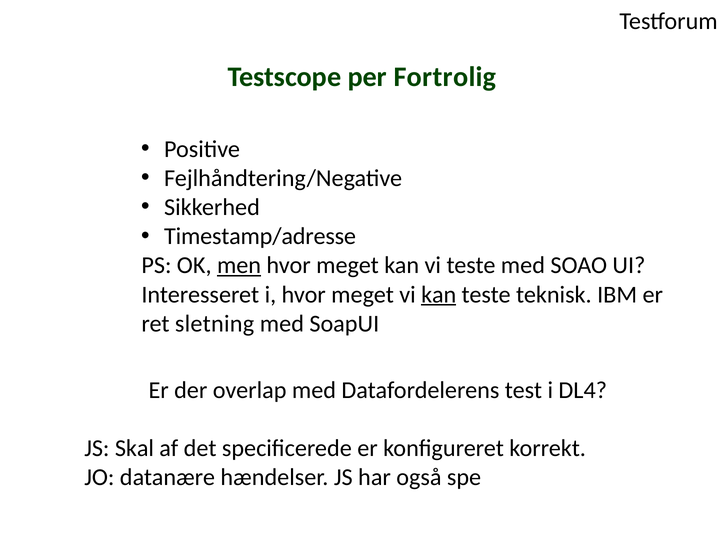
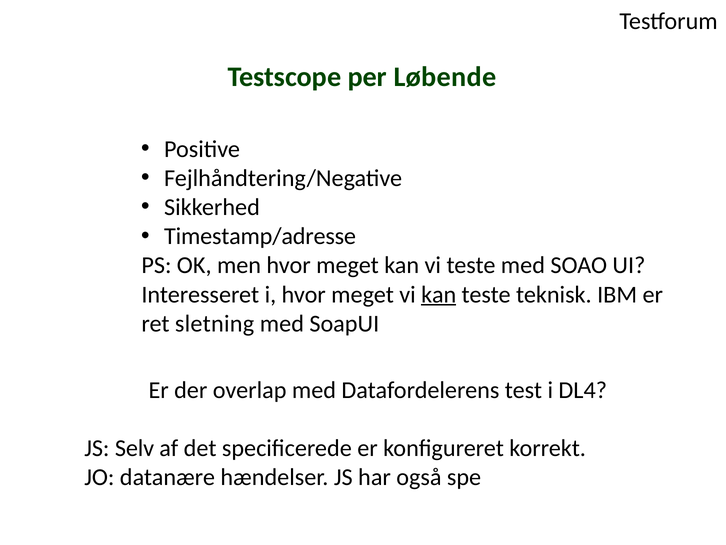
Fortrolig: Fortrolig -> Løbende (445, 77)
men underline: present -> none (239, 265)
Skal: Skal -> Selv (134, 448)
